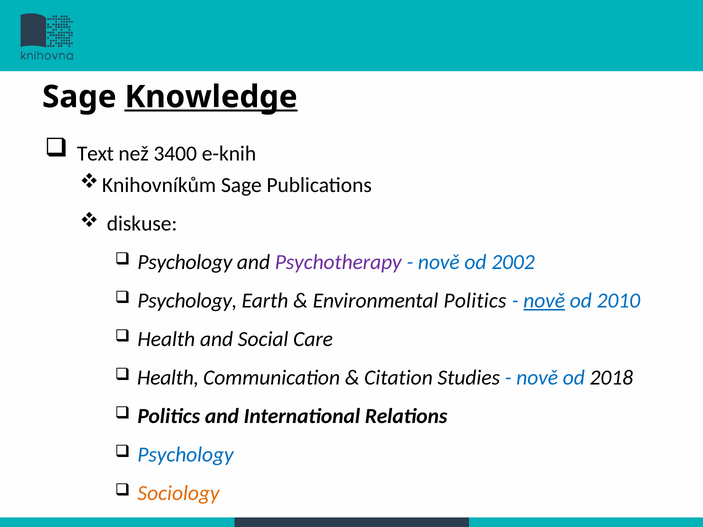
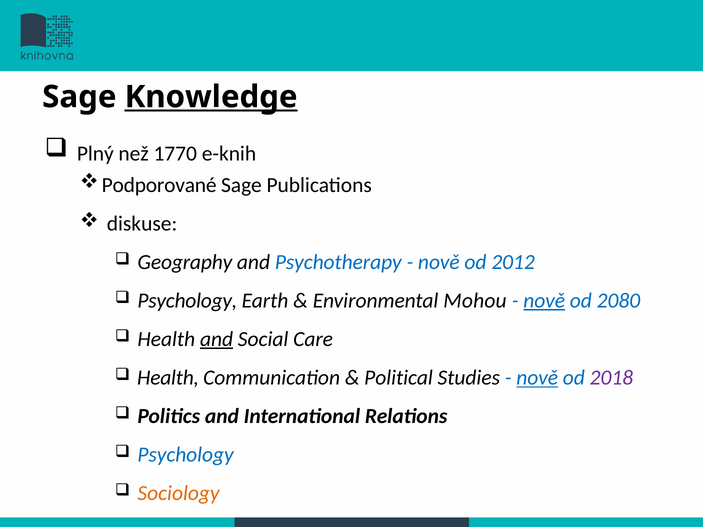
Text: Text -> Plný (95, 153)
3400: 3400 -> 1770 (175, 153)
Knihovníkům: Knihovníkům -> Podporované (159, 185)
Psychology: Psychology -> Geography (185, 262)
Psychotherapy colour: purple -> blue (338, 262)
2002: 2002 -> 2012 (513, 262)
Environmental Politics: Politics -> Mohou (475, 301)
2010: 2010 -> 2080 (618, 301)
and underline: none -> present (217, 339)
Citation: Citation -> Political (399, 378)
nově underline: none -> present (537, 378)
2018 colour: black -> purple (611, 378)
